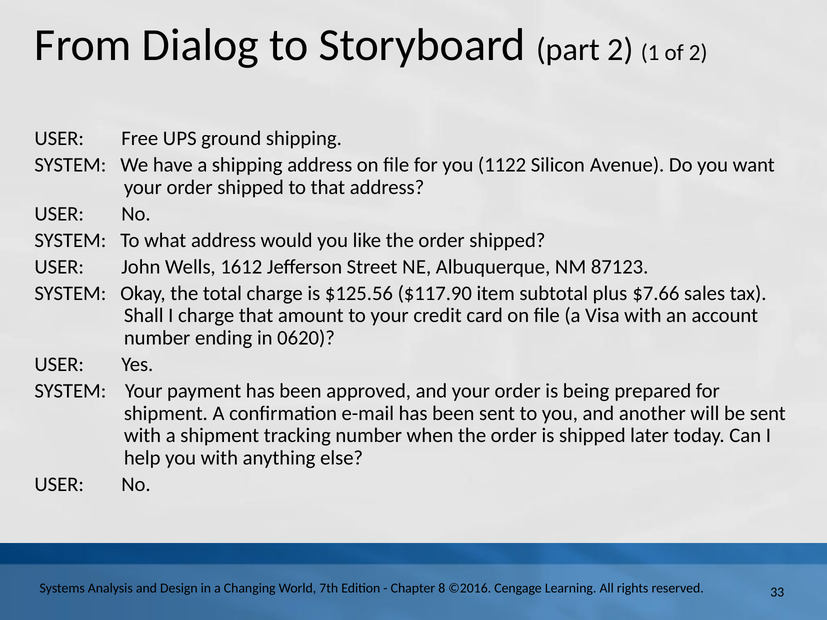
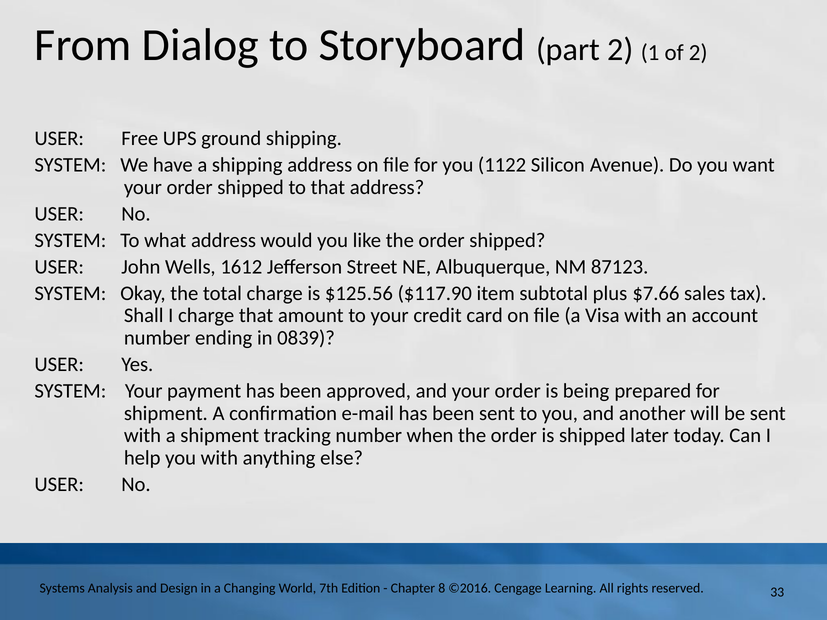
0620: 0620 -> 0839 (306, 338)
